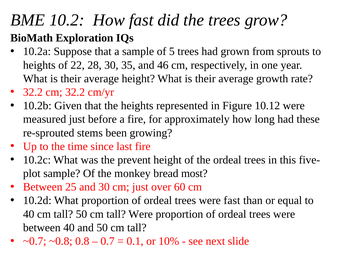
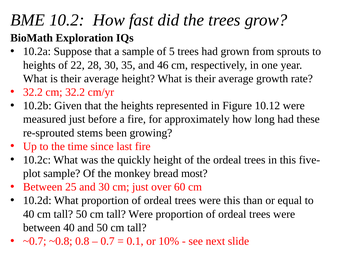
prevent: prevent -> quickly (134, 160)
were fast: fast -> this (232, 200)
